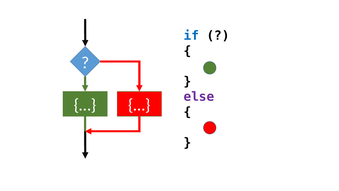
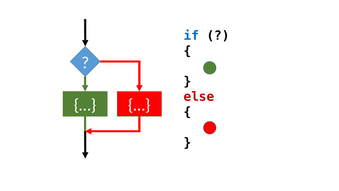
else colour: purple -> red (199, 97)
